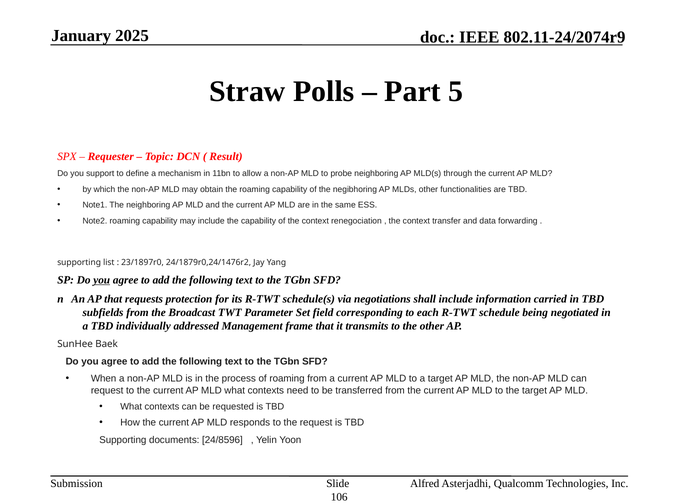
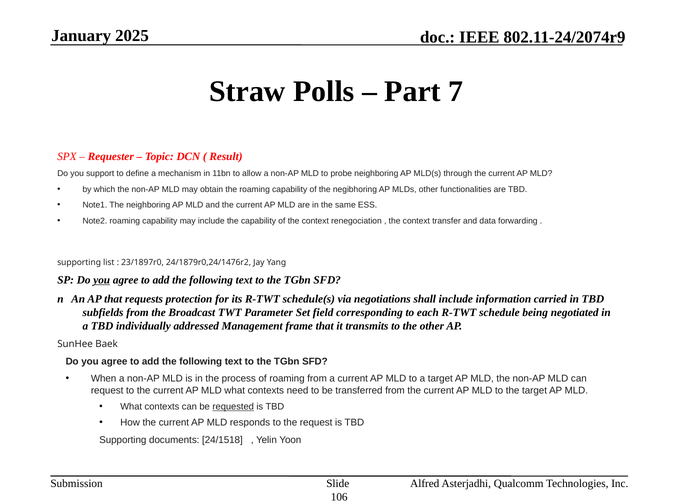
5: 5 -> 7 (456, 92)
requested underline: none -> present (233, 407)
24/8596: 24/8596 -> 24/1518 (222, 441)
